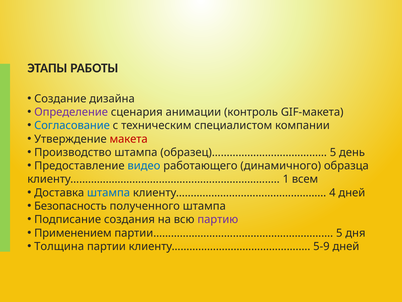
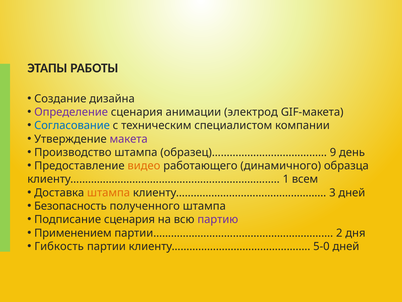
контроль: контроль -> электрод (251, 112)
макета colour: red -> purple (129, 139)
образец)………………………………… 5: 5 -> 9 (333, 152)
видео colour: blue -> orange (144, 166)
штампа colour: blue -> orange (109, 192)
4: 4 -> 3 (332, 192)
Подписание создания: создания -> сценария (130, 219)
партии…………………………………………………… 5: 5 -> 2 (339, 233)
Толщина: Толщина -> Гибкость (59, 246)
5-9: 5-9 -> 5-0 (321, 246)
